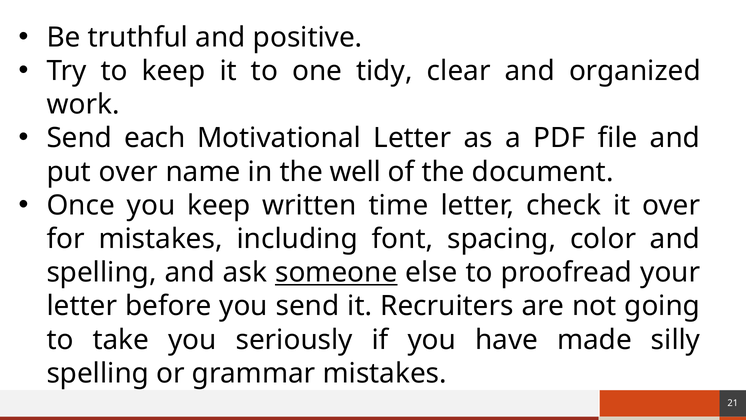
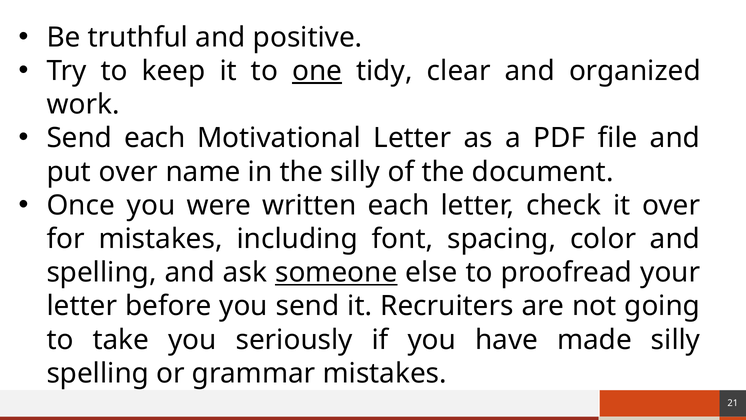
one underline: none -> present (317, 71)
the well: well -> silly (355, 172)
you keep: keep -> were (219, 205)
written time: time -> each (399, 205)
